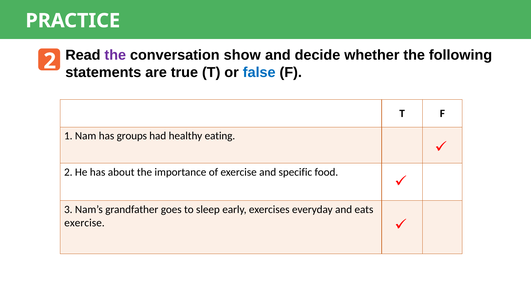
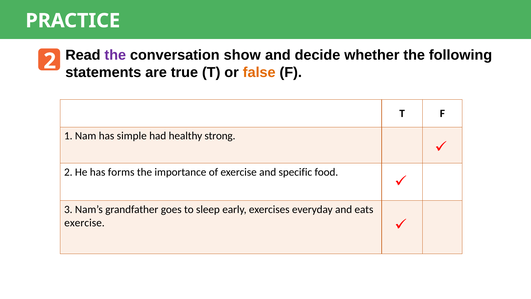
false colour: blue -> orange (259, 72)
groups: groups -> simple (132, 136)
eating: eating -> strong (220, 136)
about: about -> forms (121, 172)
